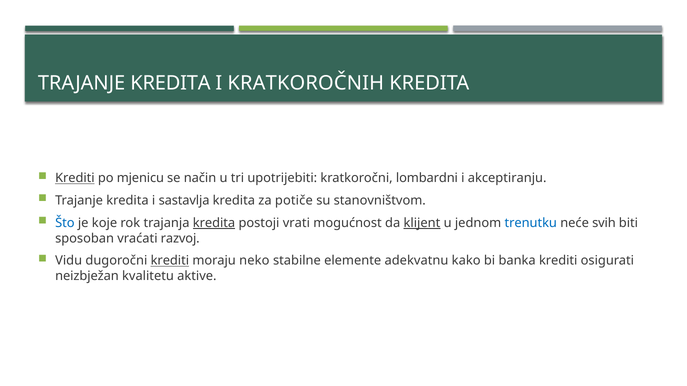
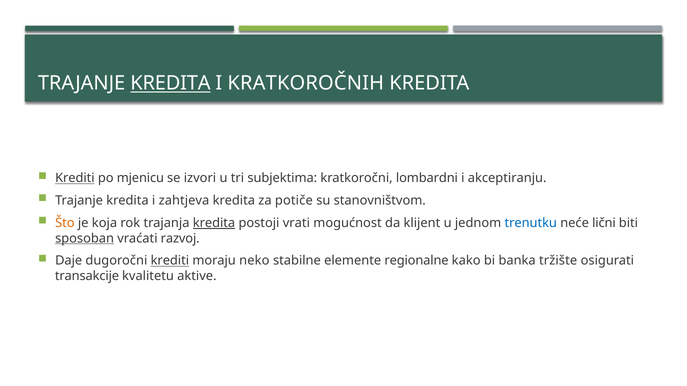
KREDITA underline: none -> present (170, 83)
način: način -> izvori (200, 178)
upotrijebiti: upotrijebiti -> subjektima (282, 178)
sastavlja: sastavlja -> zahtjeva (184, 201)
Što colour: blue -> orange (65, 223)
koje: koje -> koja (105, 223)
klijent underline: present -> none (422, 223)
svih: svih -> lični (604, 223)
sposoban underline: none -> present (85, 239)
Vidu: Vidu -> Daje (69, 261)
adekvatnu: adekvatnu -> regionalne (417, 261)
banka krediti: krediti -> tržište (558, 261)
neizbježan: neizbježan -> transakcije (87, 276)
